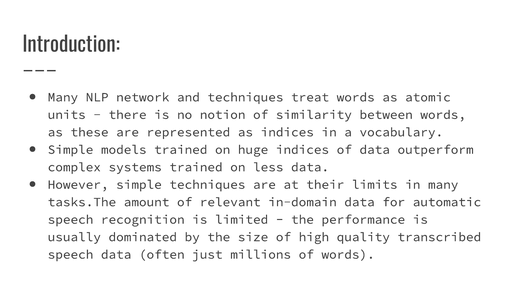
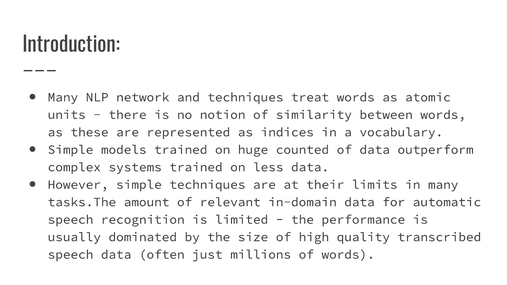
huge indices: indices -> counted (302, 150)
